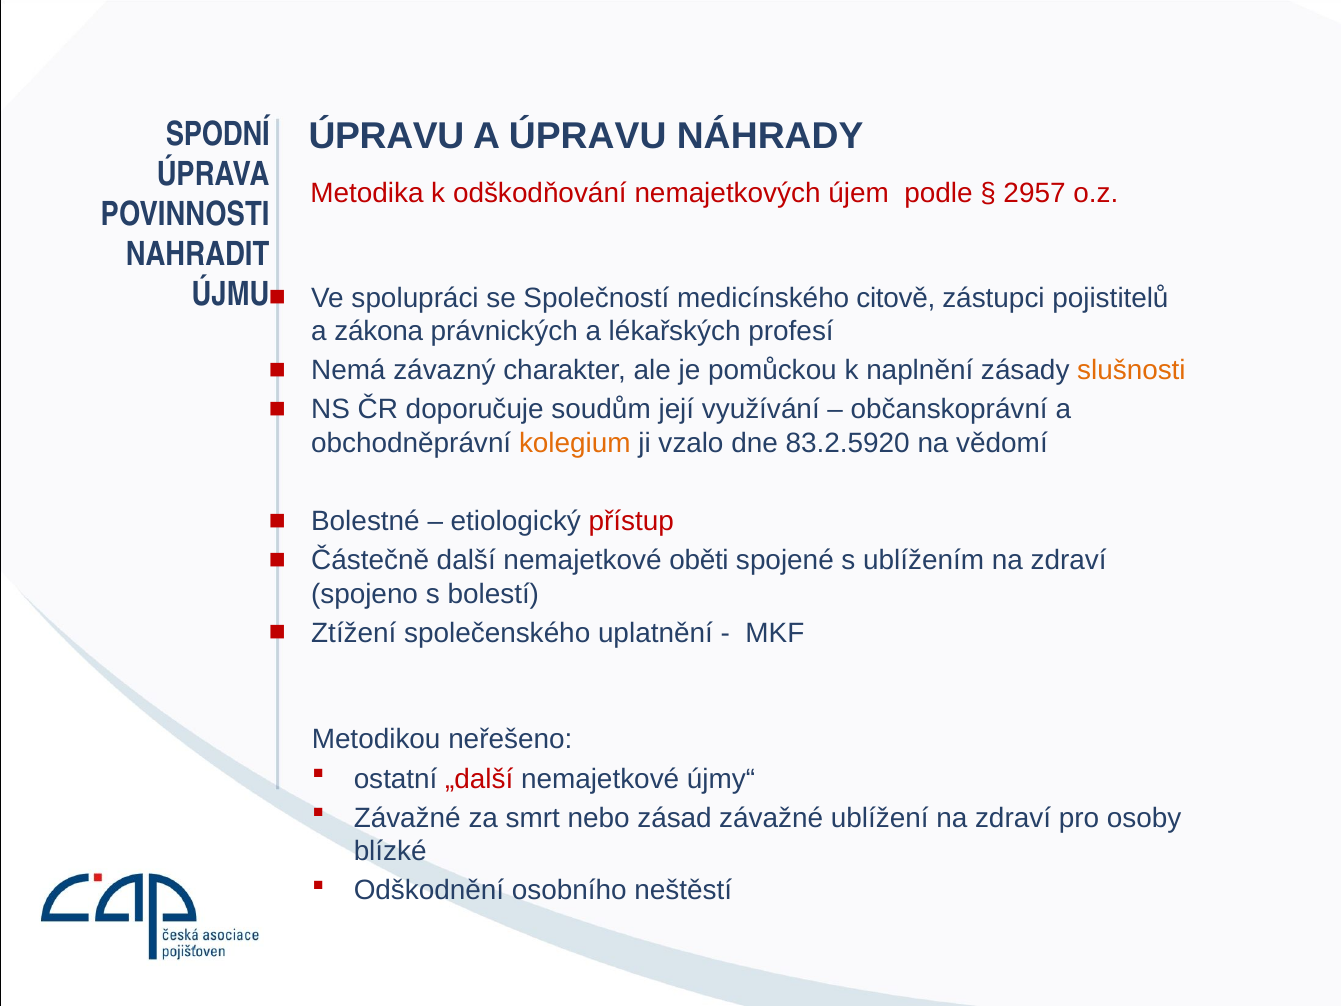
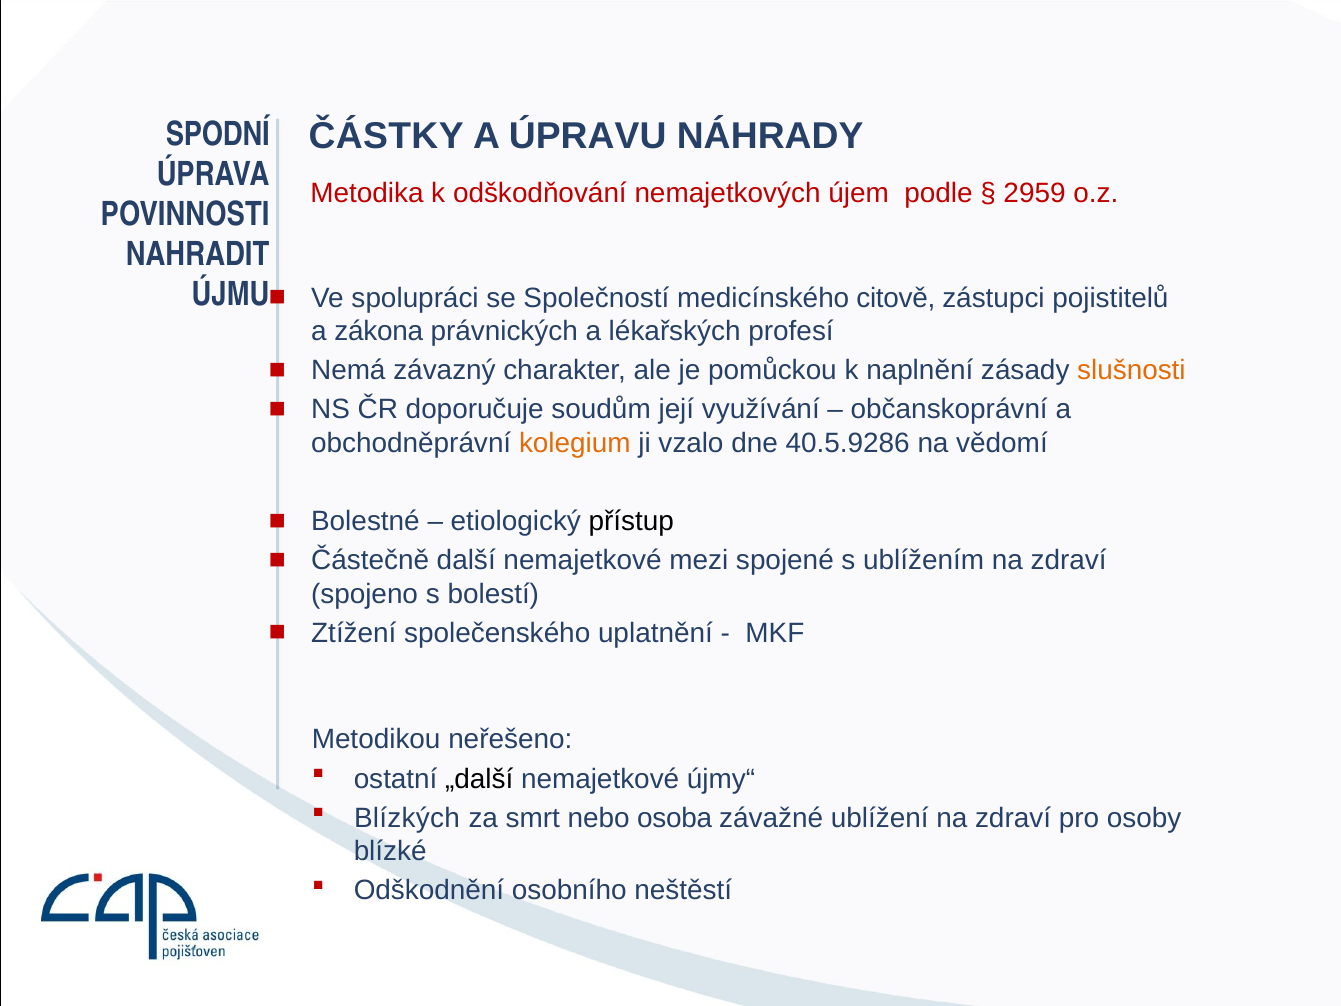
ÚPRAVU: ÚPRAVU -> ČÁSTKY (386, 136)
2957: 2957 -> 2959 (1035, 193)
83.2.5920: 83.2.5920 -> 40.5.9286 (848, 443)
přístup colour: red -> black (631, 521)
oběti: oběti -> mezi (699, 560)
„další colour: red -> black (479, 779)
Závažné: Závažné -> Blízkých (407, 818)
zásad: zásad -> osoba (675, 818)
